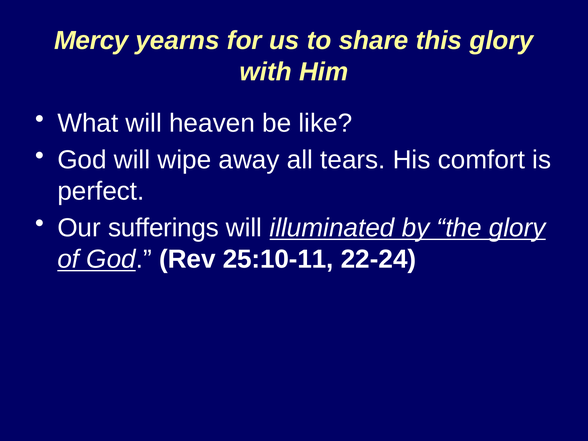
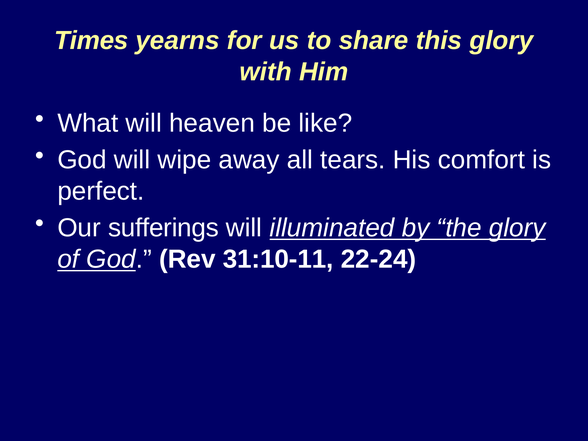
Mercy: Mercy -> Times (91, 41)
25:10-11: 25:10-11 -> 31:10-11 (278, 259)
